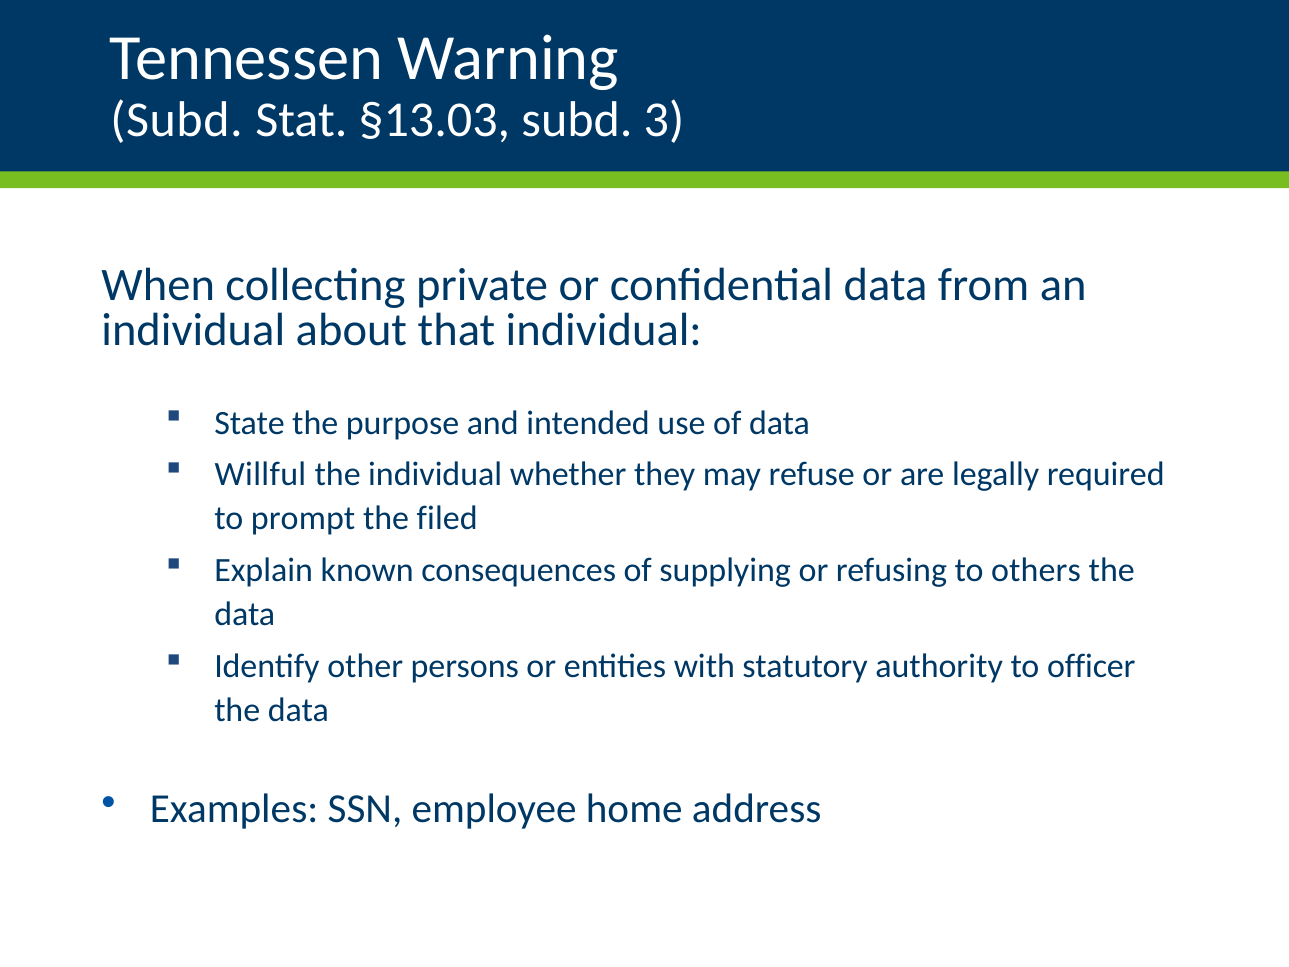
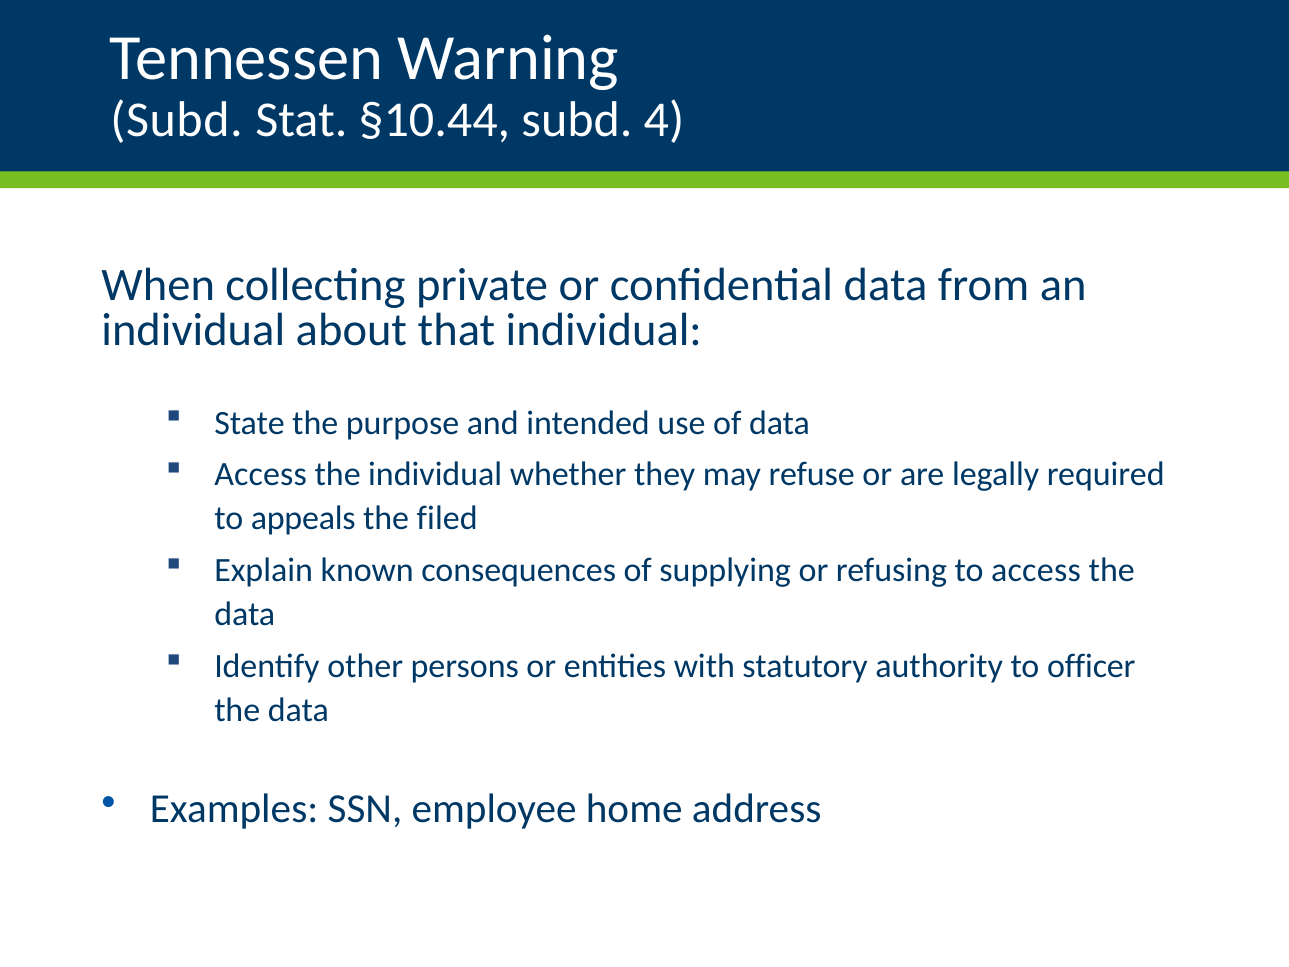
§13.03: §13.03 -> §10.44 (434, 120)
3: 3 -> 4 (664, 120)
Willful: Willful -> Access (261, 474)
prompt: prompt -> appeals (303, 519)
to others: others -> access (1036, 570)
